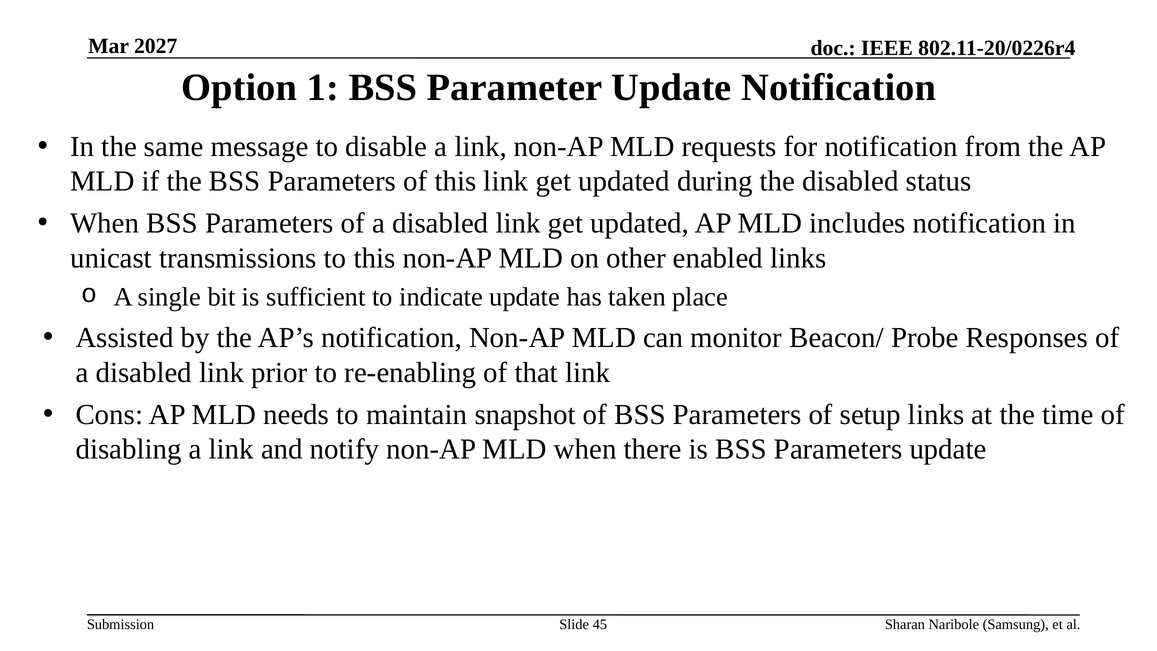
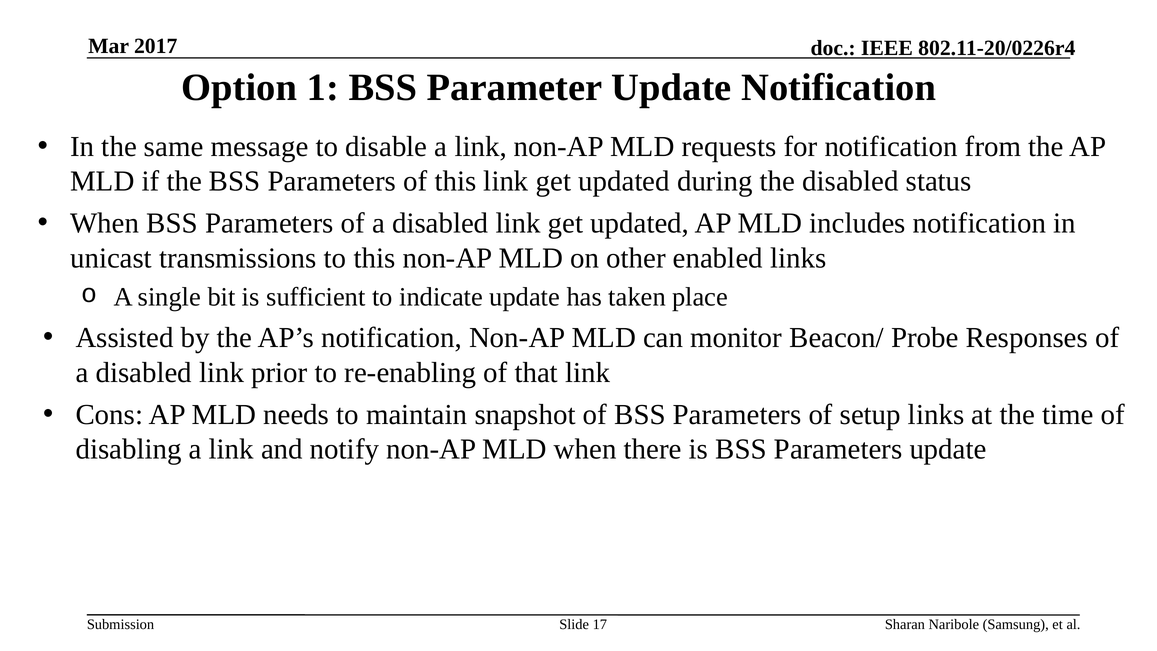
2027: 2027 -> 2017 (156, 46)
45: 45 -> 17 (600, 624)
